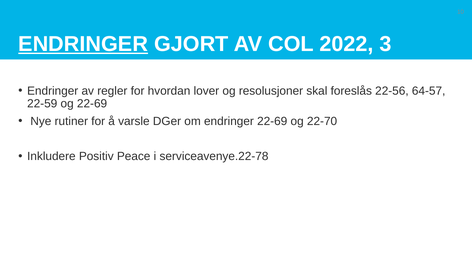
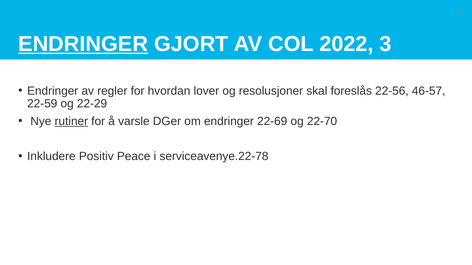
64-57: 64-57 -> 46-57 (429, 91)
og 22-69: 22-69 -> 22-29 (92, 104)
rutiner underline: none -> present (71, 121)
